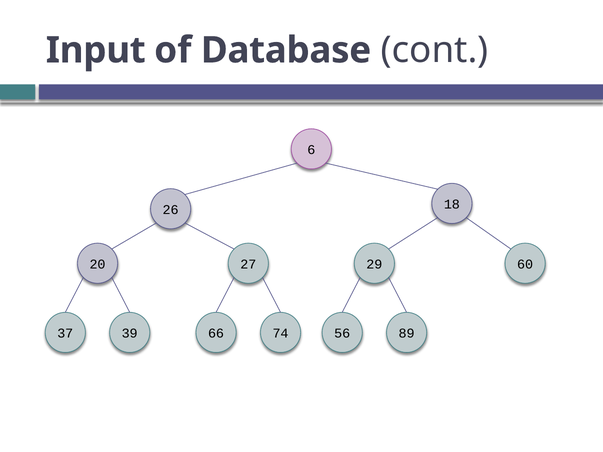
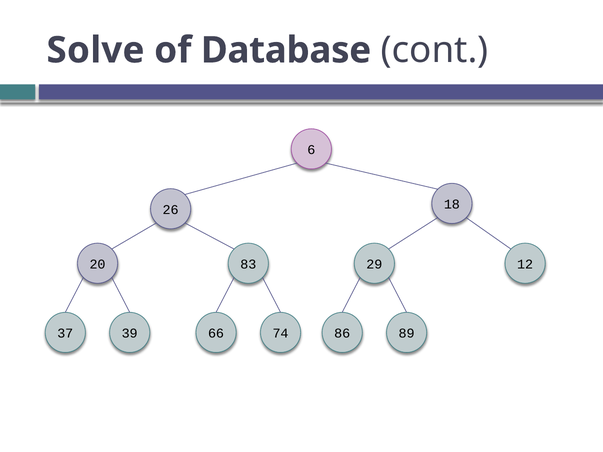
Input: Input -> Solve (95, 50)
27: 27 -> 83 (248, 264)
60: 60 -> 12 (525, 264)
56: 56 -> 86 (342, 333)
